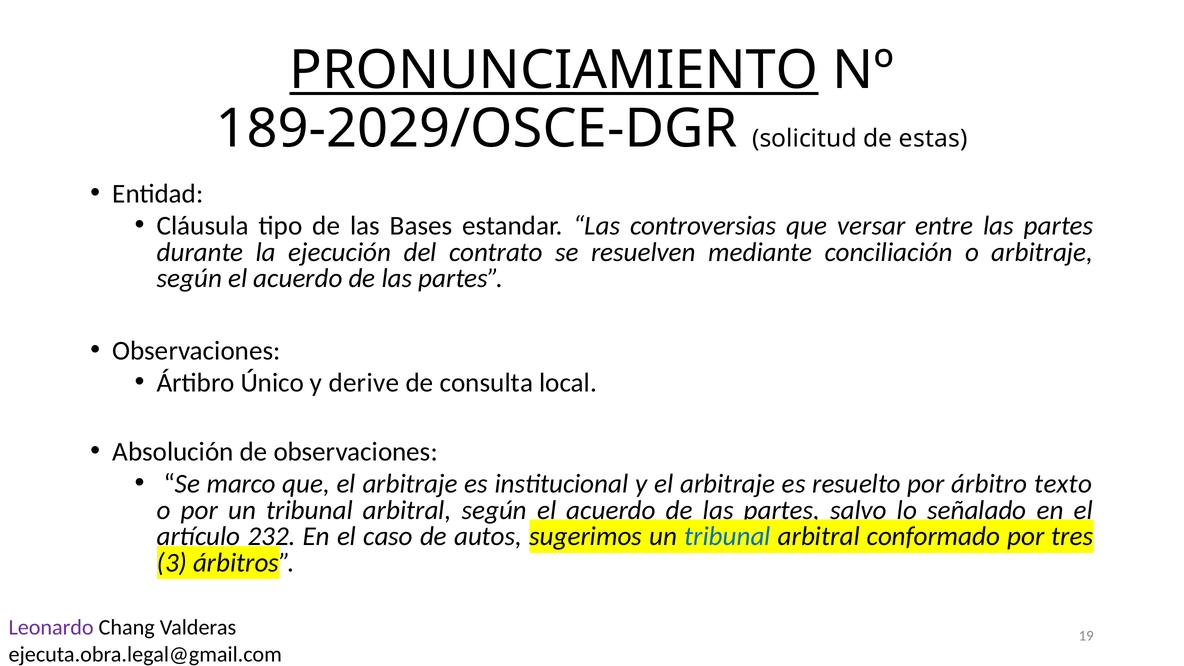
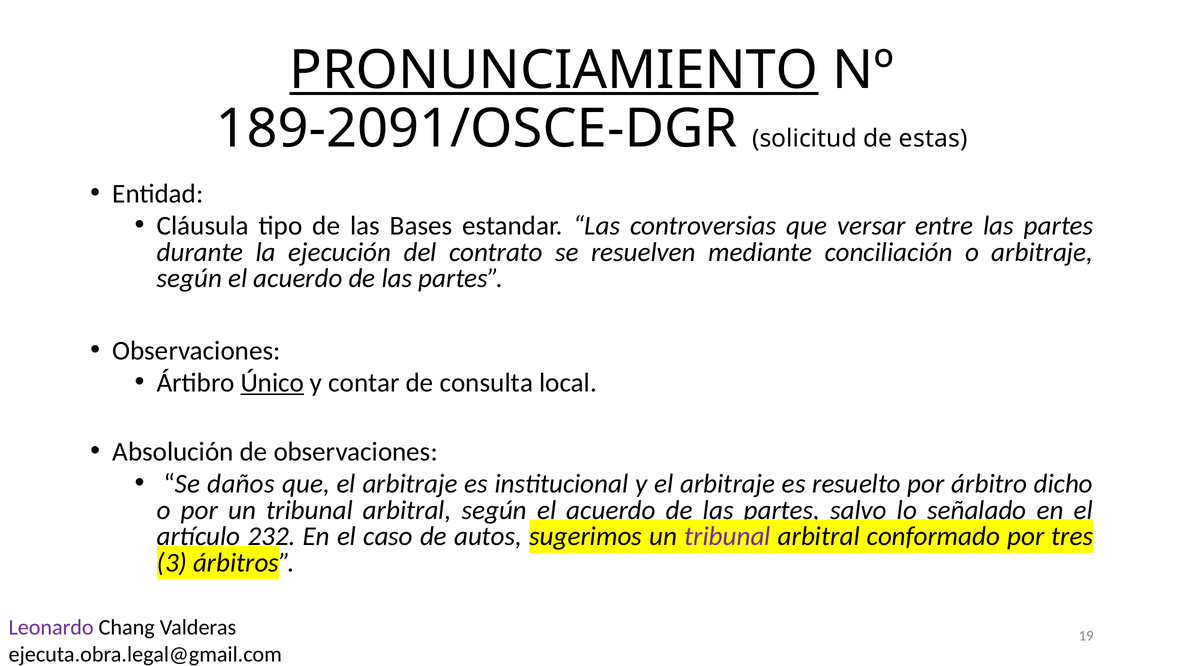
189-2029/OSCE-DGR: 189-2029/OSCE-DGR -> 189-2091/OSCE-DGR (477, 129)
Único underline: none -> present (272, 383)
derive: derive -> contar (364, 383)
marco: marco -> daños (241, 484)
texto: texto -> dicho (1063, 484)
tribunal colour: blue -> purple (727, 536)
